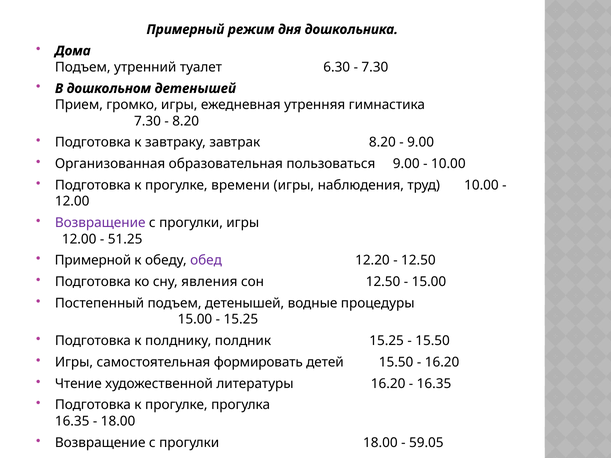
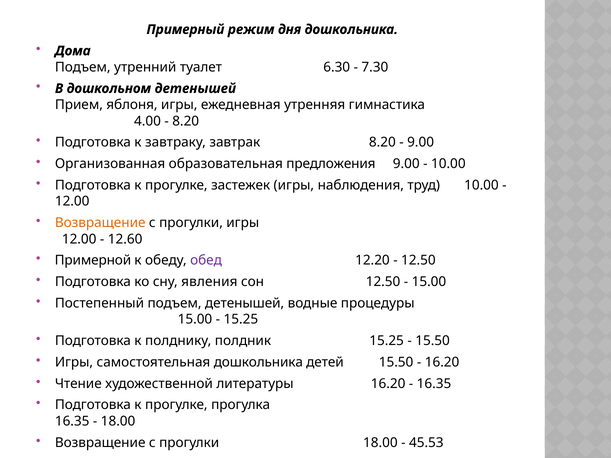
громко: громко -> яблоня (132, 105)
7.30: 7.30 -> 4.00 (147, 121)
пользоваться: пользоваться -> предложения (331, 164)
времени: времени -> застежек (241, 185)
Возвращение colour: purple -> orange (100, 223)
51.25: 51.25 -> 12.60 (125, 239)
самостоятельная формировать: формировать -> дошкольника (258, 362)
59.05: 59.05 -> 45.53 (426, 443)
